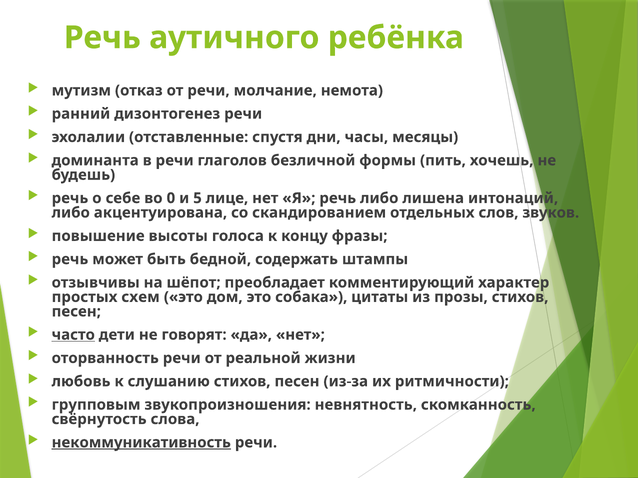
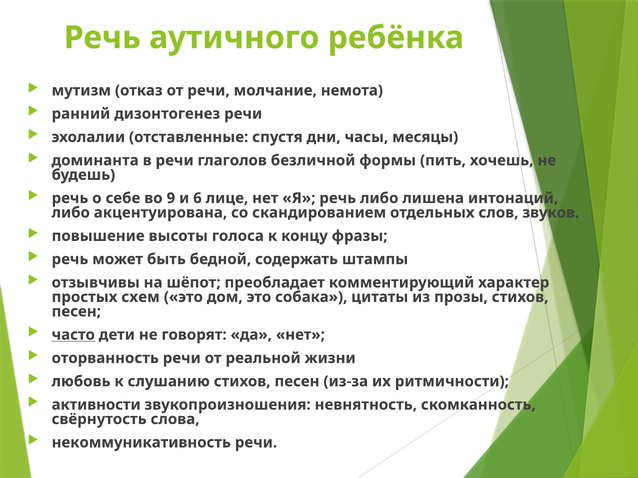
0: 0 -> 9 (171, 198)
5: 5 -> 6 (197, 198)
групповым: групповым -> активности (96, 405)
некоммуникативность underline: present -> none (141, 443)
